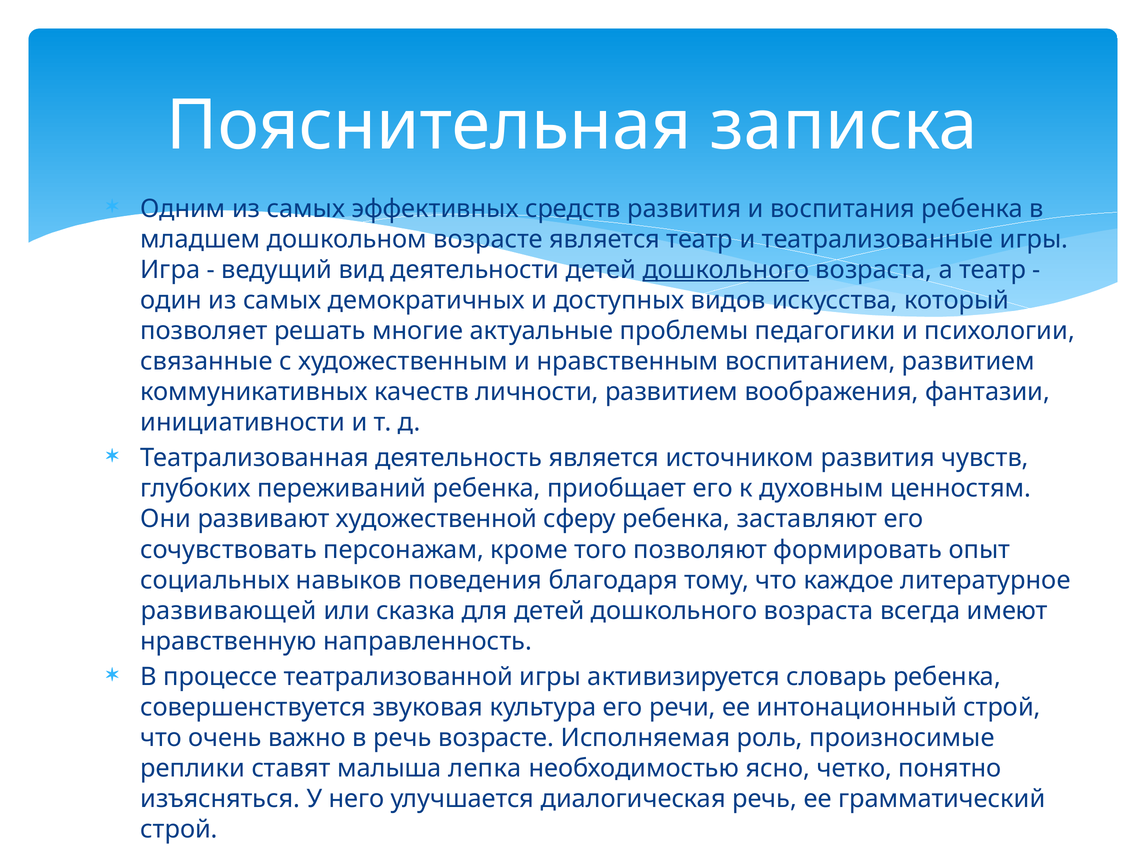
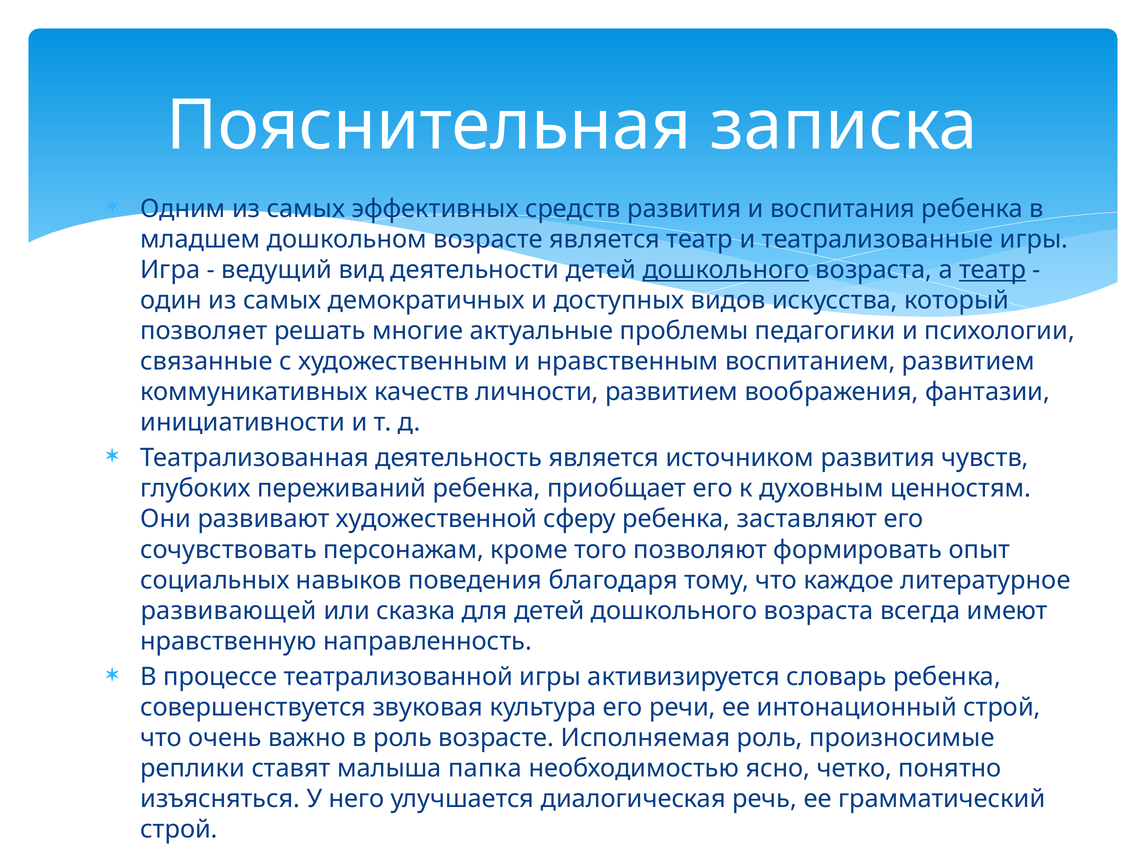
театр underline: none -> present (993, 270)
в речь: речь -> роль (403, 738)
лепка: лепка -> папка (485, 768)
